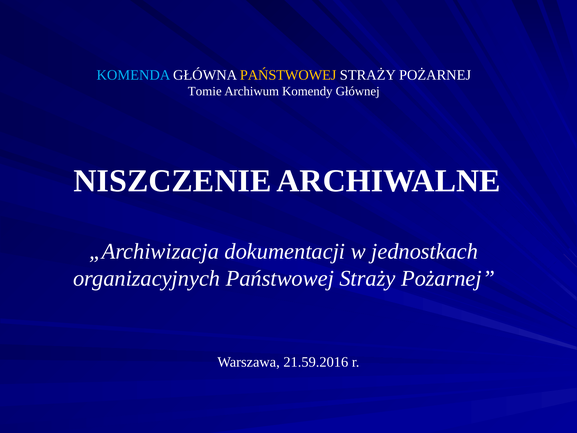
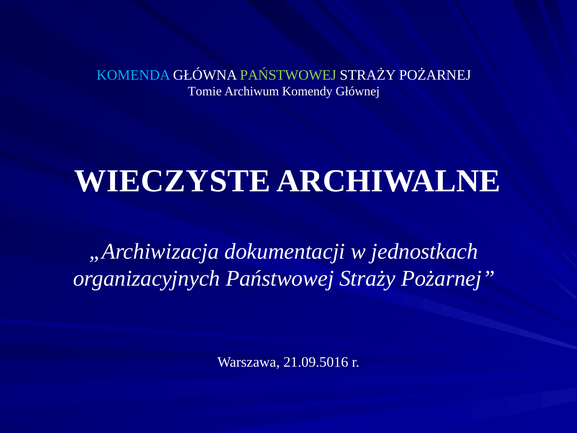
PAŃSTWOWEJ colour: yellow -> light green (288, 75)
NISZCZENIE: NISZCZENIE -> WIECZYSTE (172, 181)
21.59.2016: 21.59.2016 -> 21.09.5016 (316, 362)
